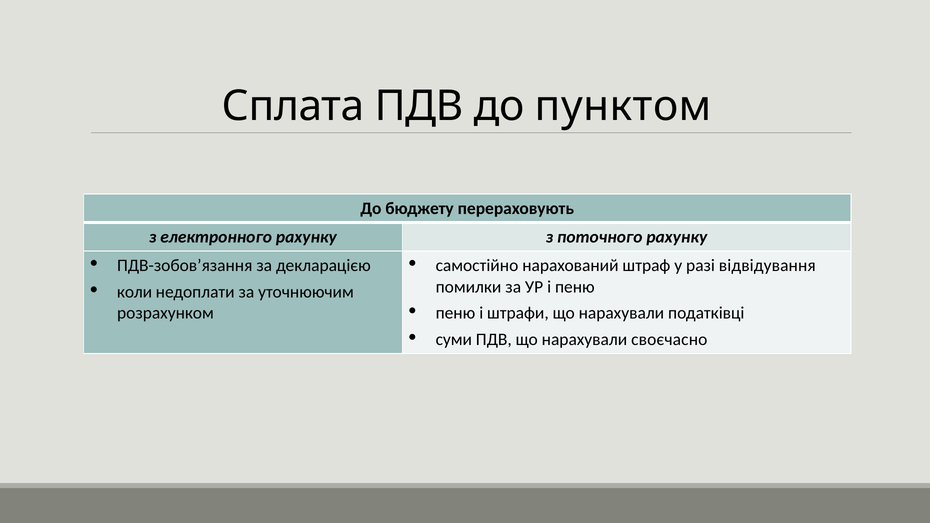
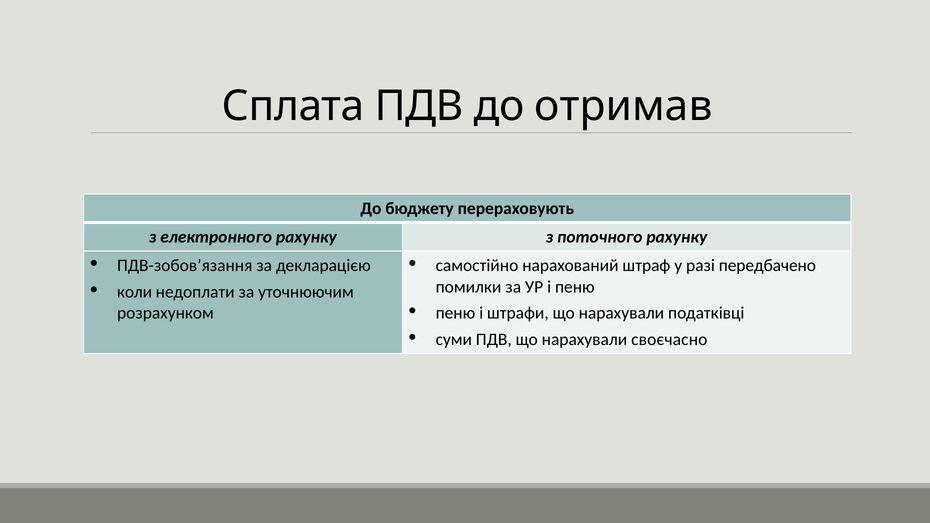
пунктом: пунктом -> отримав (624, 106)
відвідування: відвідування -> передбачено (767, 266)
